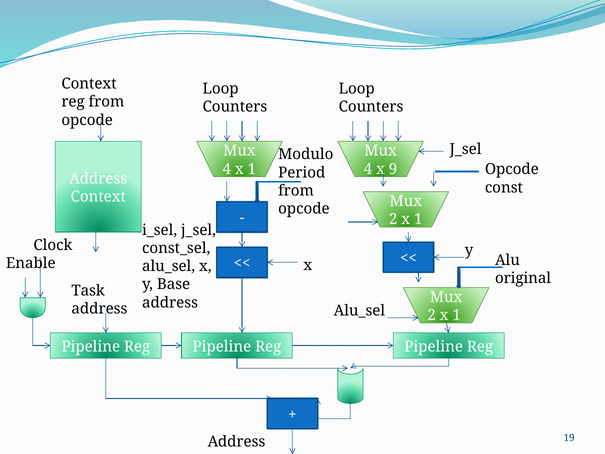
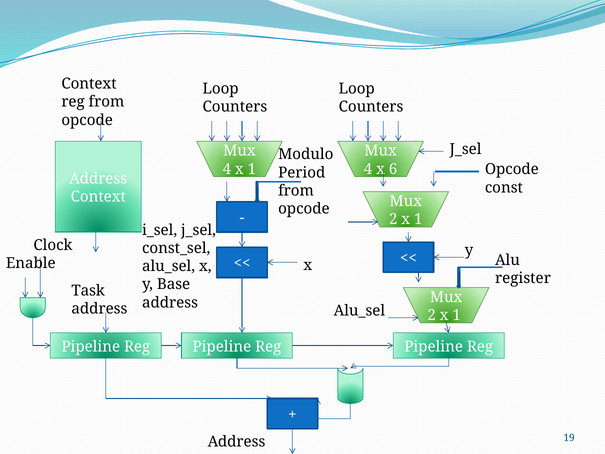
9: 9 -> 6 (393, 169)
original: original -> register (523, 278)
